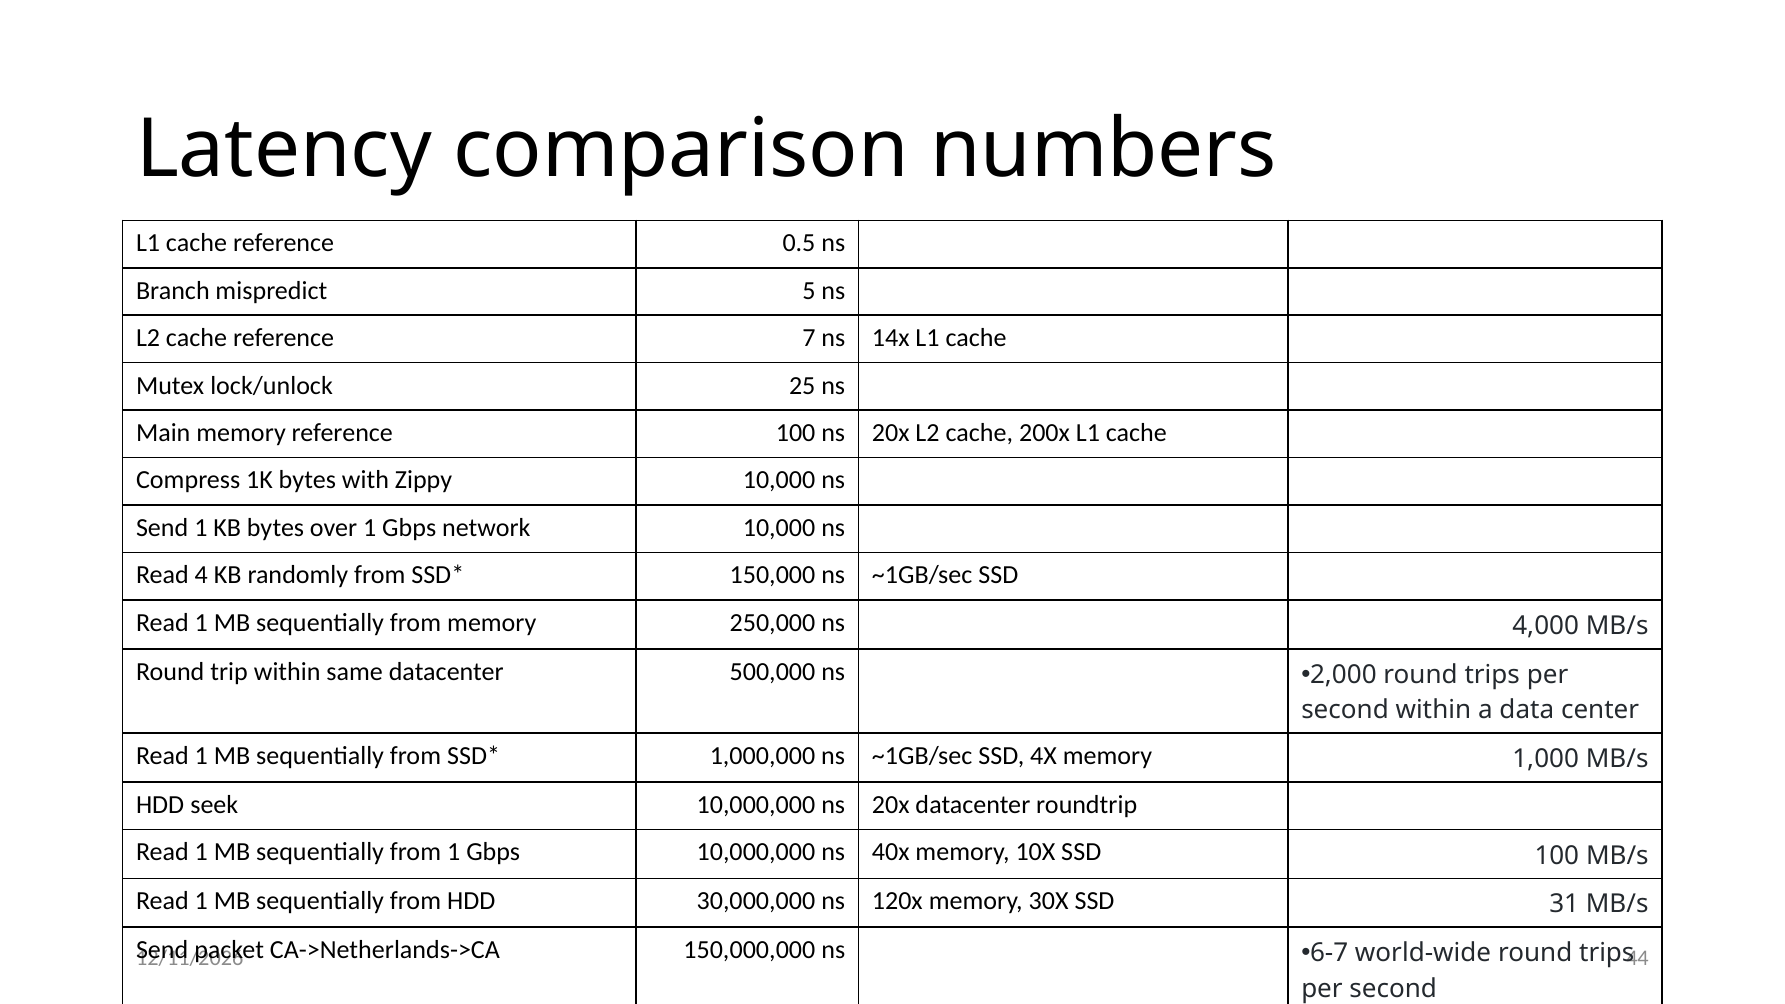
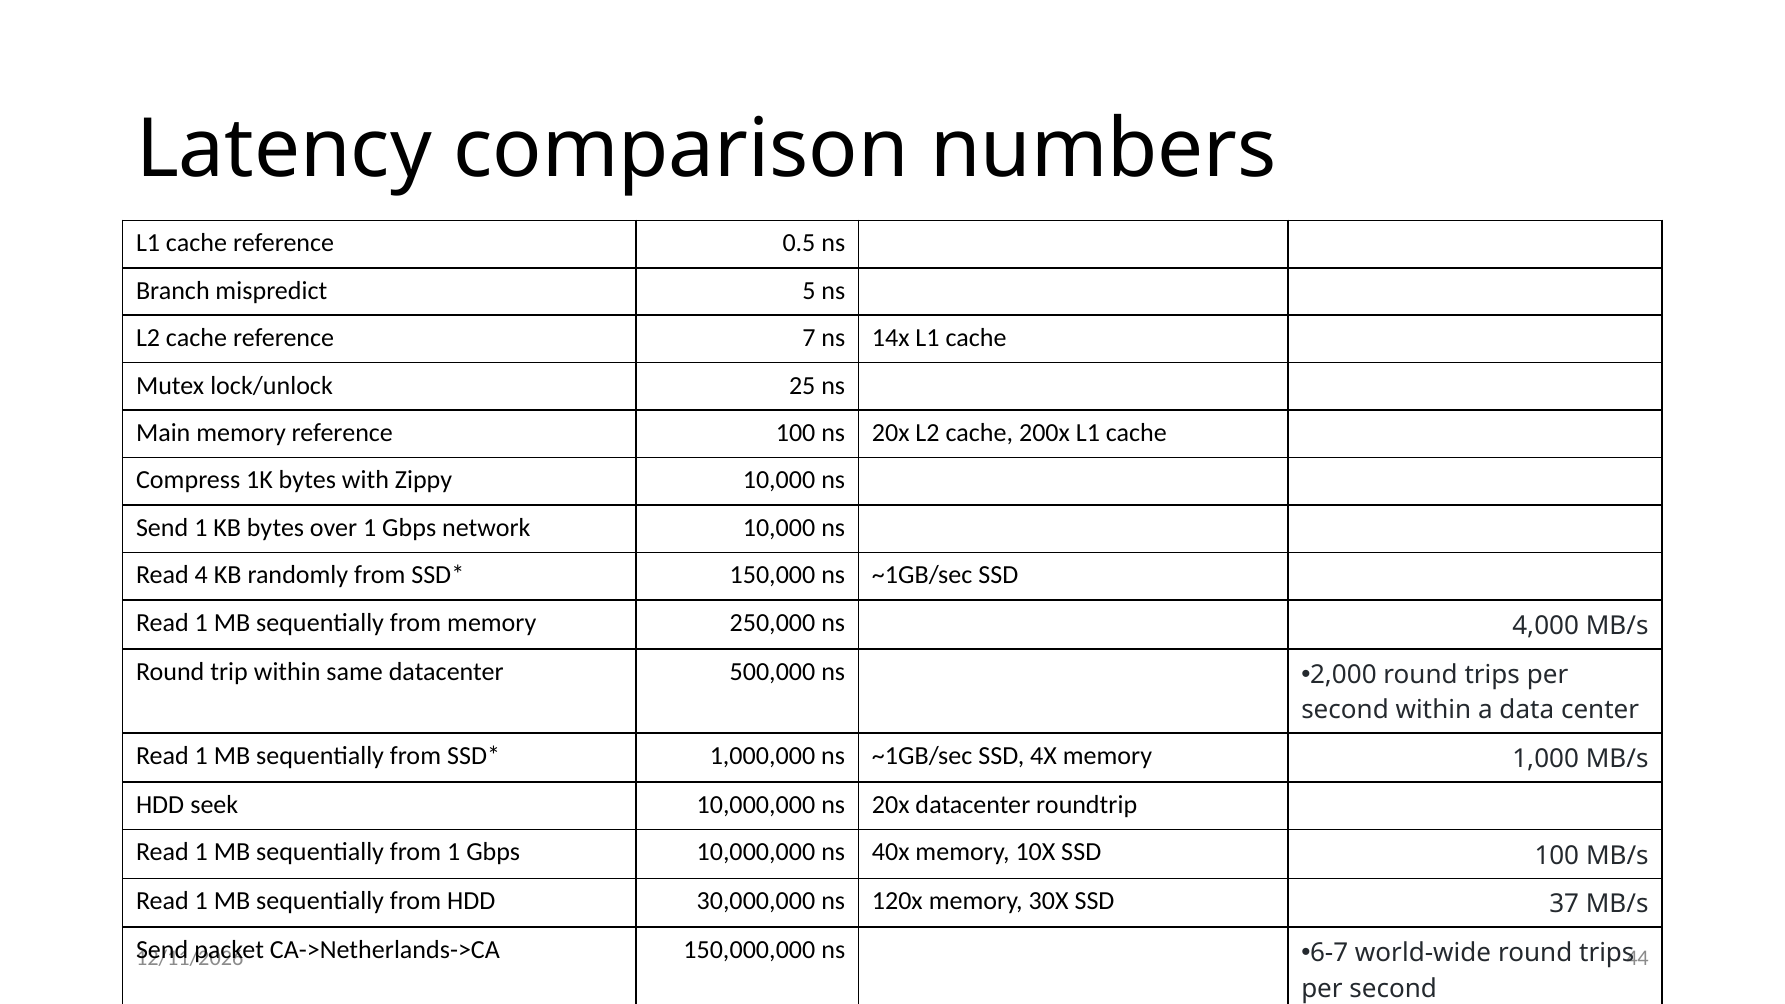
31: 31 -> 37 (1564, 904)
